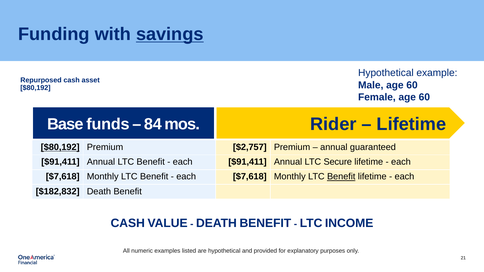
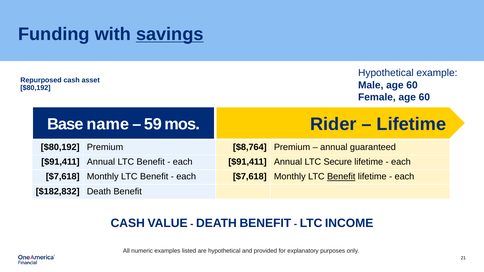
funds: funds -> name (108, 124)
84: 84 -> 59 (153, 124)
$80,192 underline: present -> none (60, 147)
$2,757: $2,757 -> $8,764 (250, 147)
